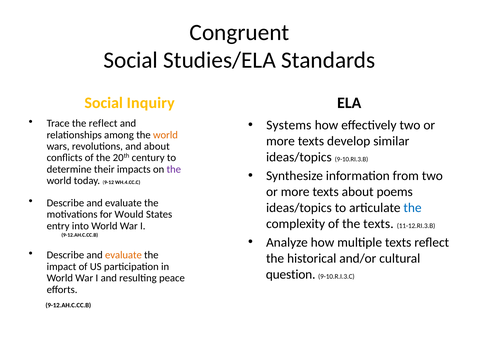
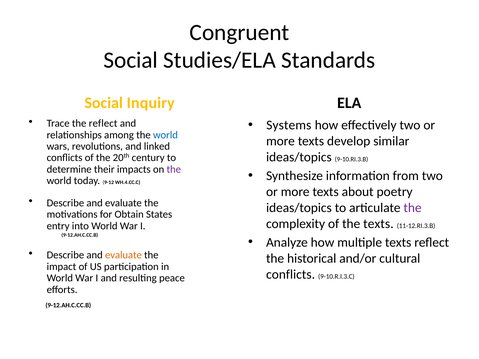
world colour: orange -> blue (165, 135)
and about: about -> linked (157, 146)
poems: poems -> poetry (395, 192)
the colour: blue -> purple (413, 208)
Would: Would -> Obtain (129, 215)
question: question -> conflicts (291, 275)
